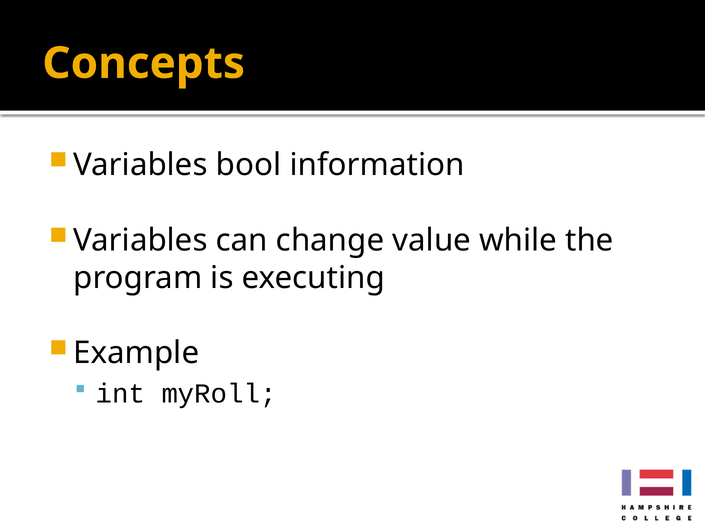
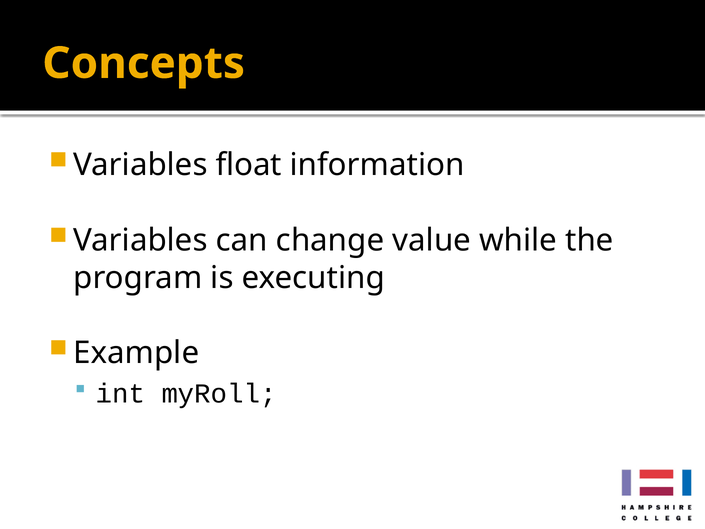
bool: bool -> float (249, 165)
